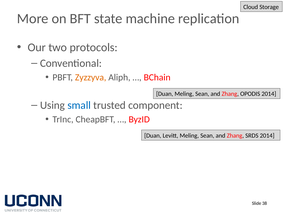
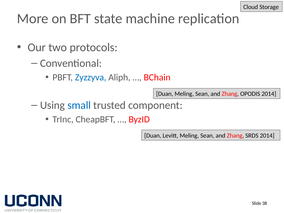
Zyzzyva colour: orange -> blue (91, 77)
